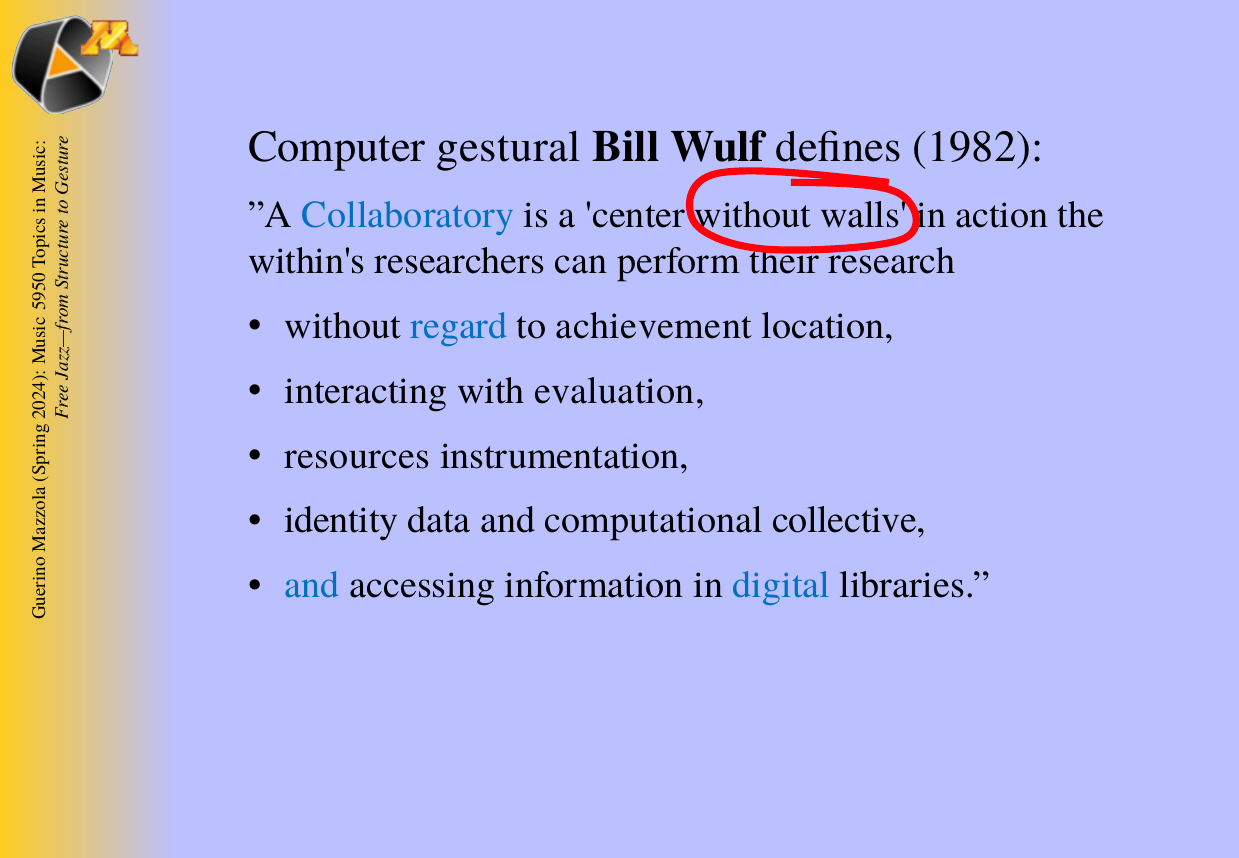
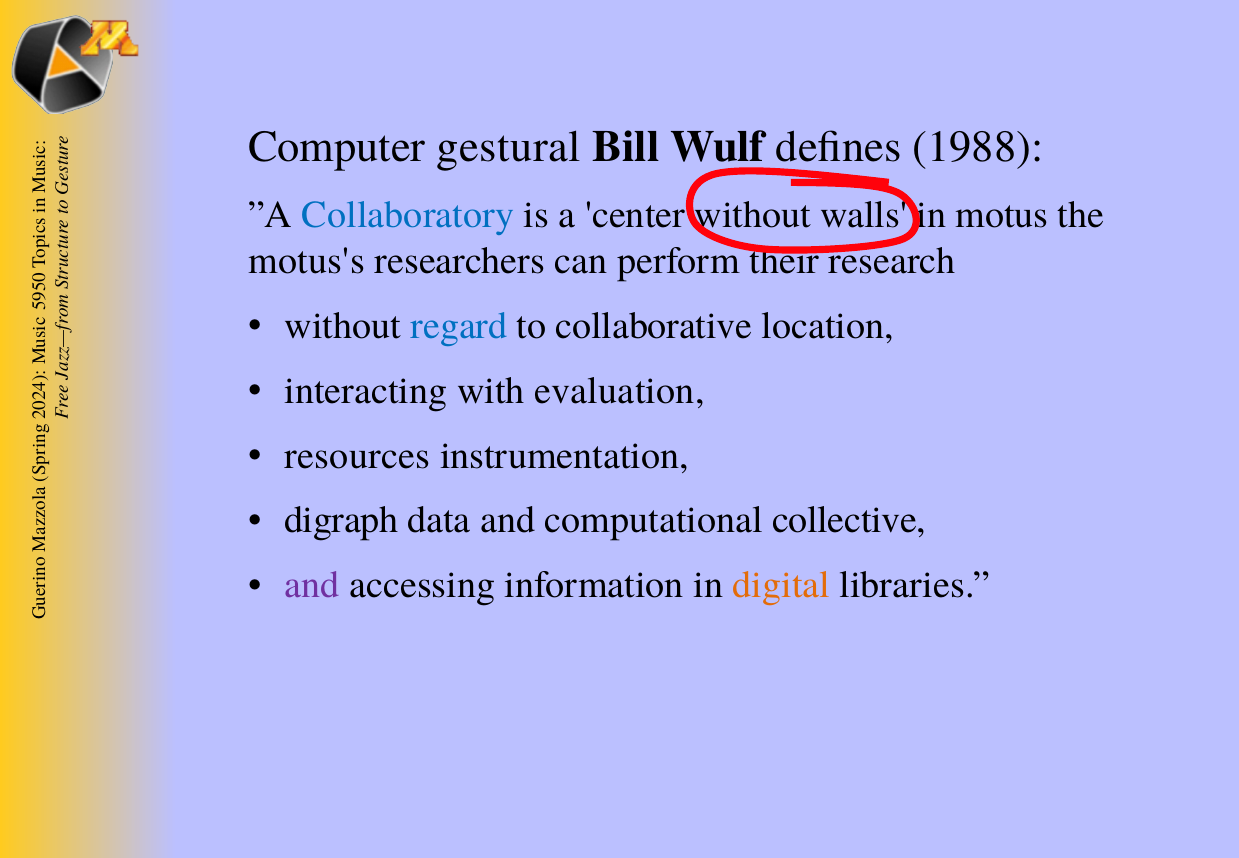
1982: 1982 -> 1988 (978, 147)
action: action -> motus (1002, 215)
within's: within's -> motus's (307, 261)
achievement: achievement -> collaborative (654, 326)
identity: identity -> digraph (341, 520)
and colour: blue -> purple (312, 585)
digital colour: blue -> orange (781, 585)
